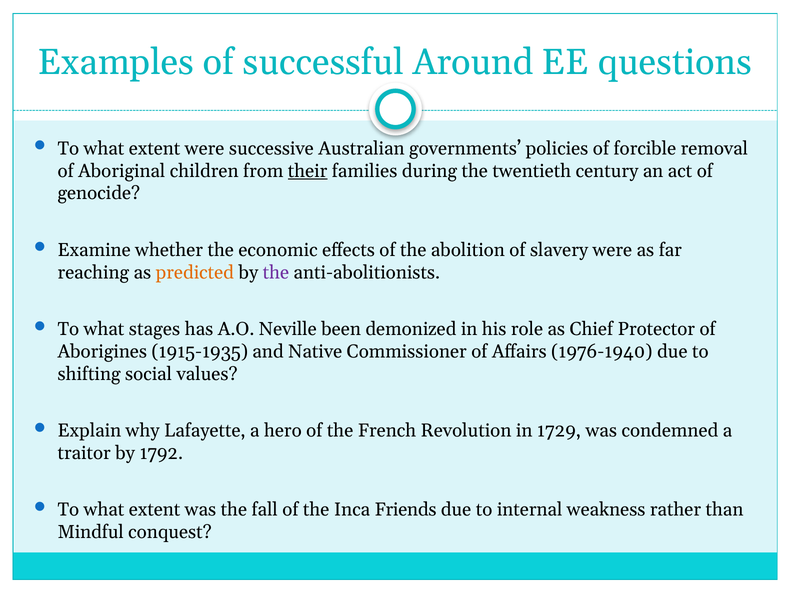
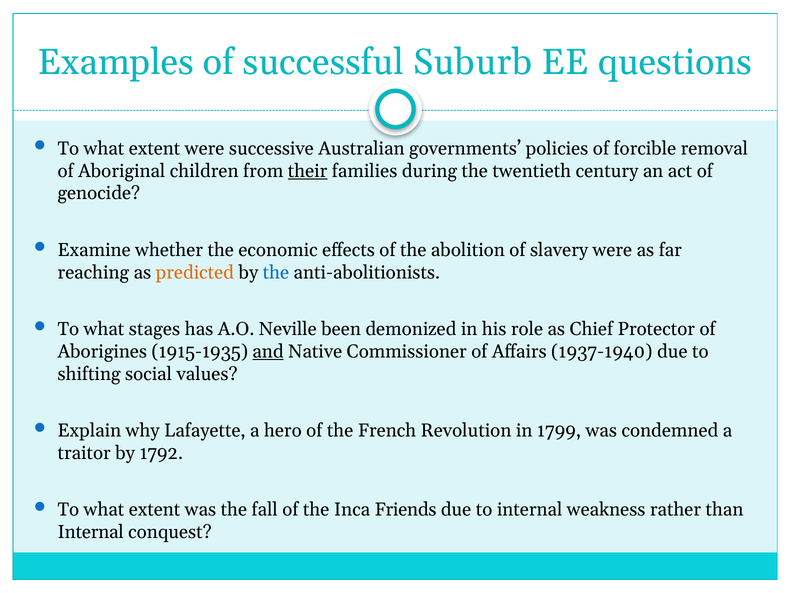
Around: Around -> Suburb (473, 62)
the colour: purple -> blue (276, 273)
and underline: none -> present (268, 352)
1976-1940: 1976-1940 -> 1937-1940 (602, 352)
1729: 1729 -> 1799 (559, 431)
Mindful: Mindful -> Internal (91, 532)
